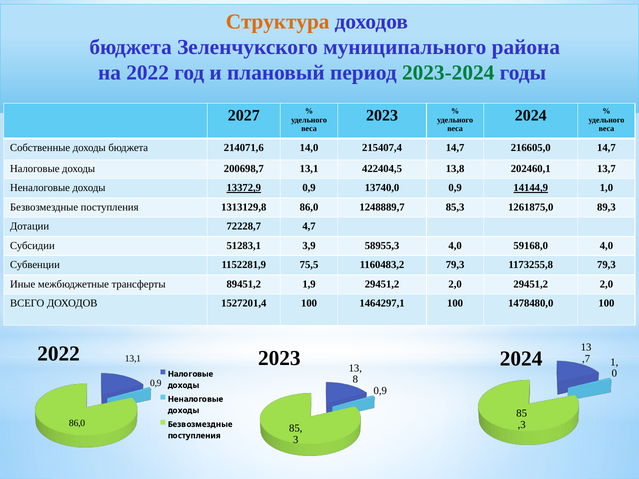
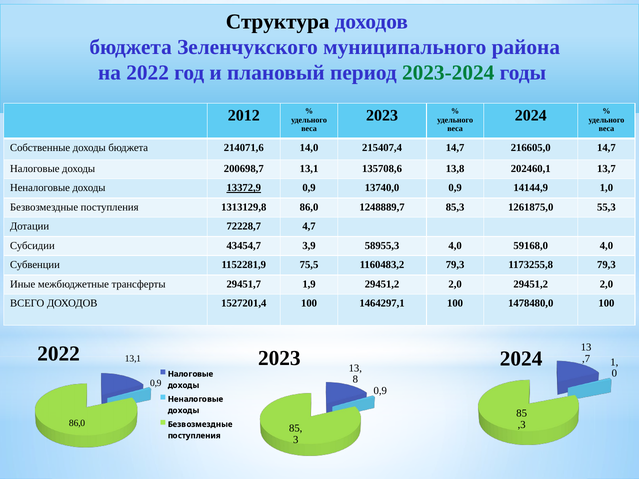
Структура colour: orange -> black (278, 22)
2027: 2027 -> 2012 (244, 116)
422404,5: 422404,5 -> 135708,6 (382, 169)
14144,9 underline: present -> none (531, 188)
89,3: 89,3 -> 55,3 (606, 207)
51283,1: 51283,1 -> 43454,7 (244, 246)
89451,2: 89451,2 -> 29451,7 (244, 284)
